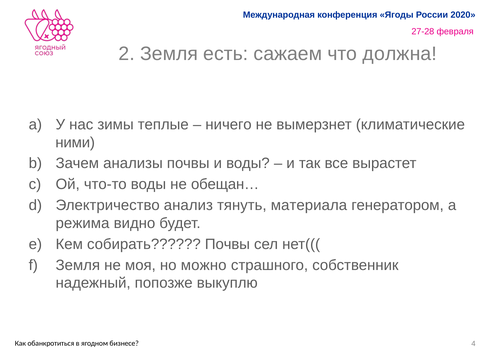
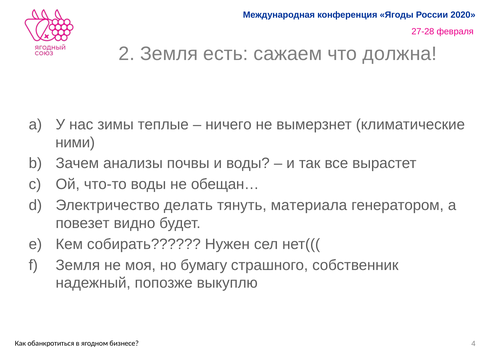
анализ: анализ -> делать (188, 205)
режима: режима -> повезет (83, 223)
собирать Почвы: Почвы -> Нужен (227, 244)
можно: можно -> бумагу (204, 265)
